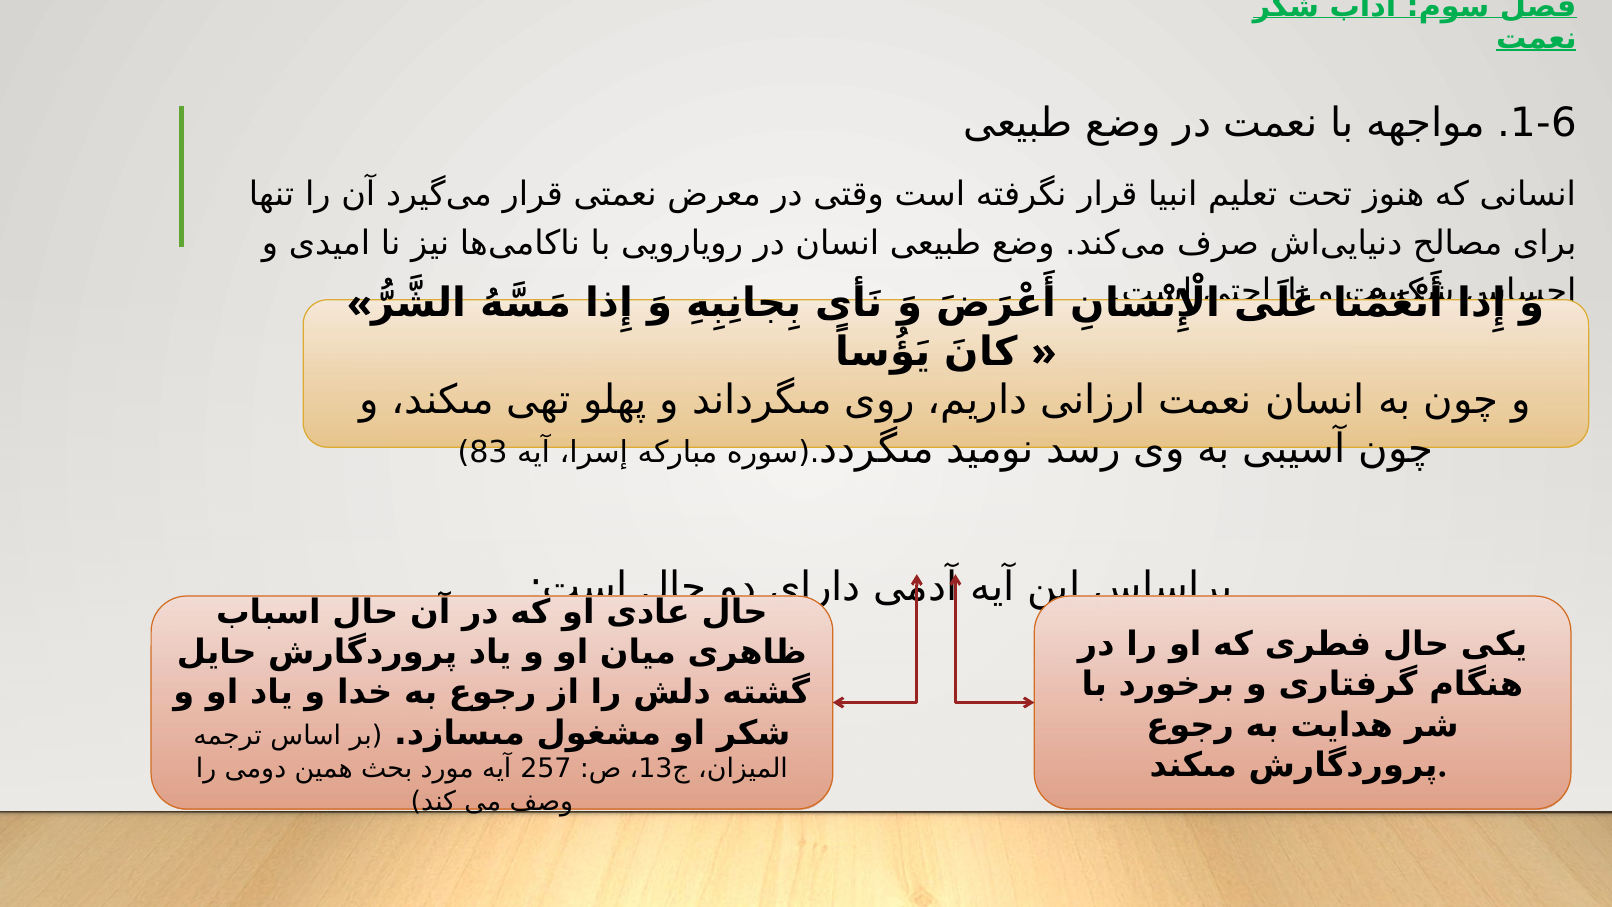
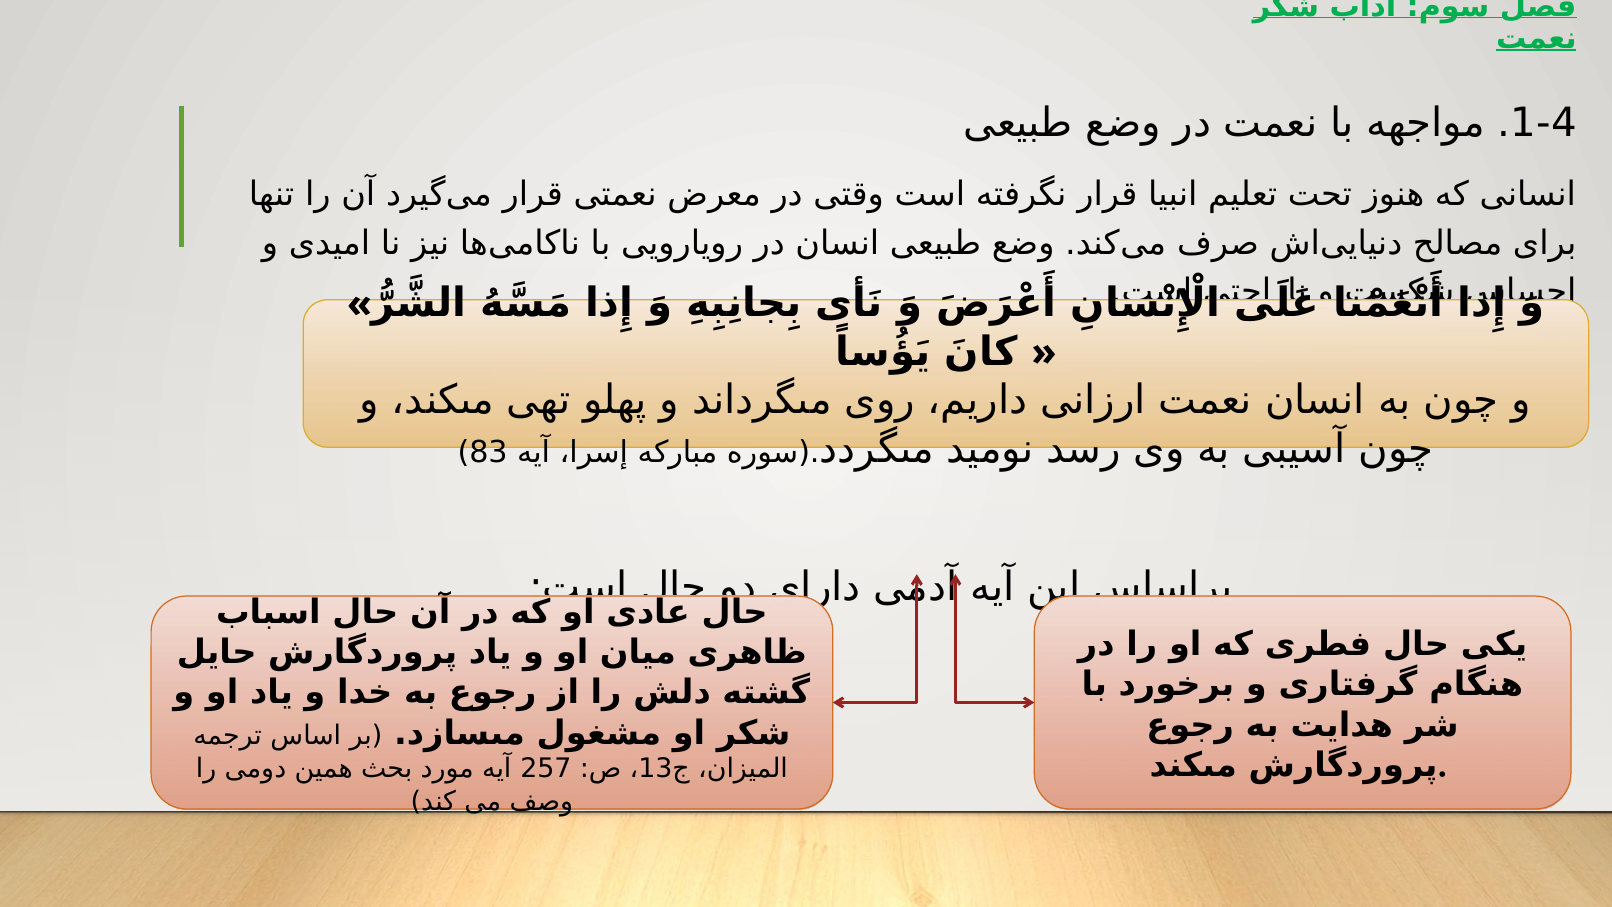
1-6: 1-6 -> 1-4 (1544, 123)
